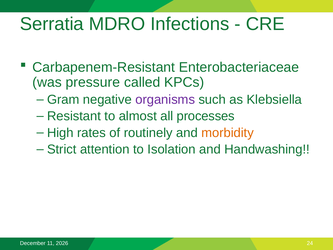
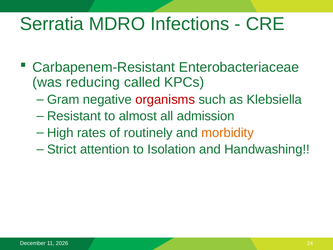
pressure: pressure -> reducing (93, 82)
organisms colour: purple -> red (165, 99)
processes: processes -> admission (206, 116)
